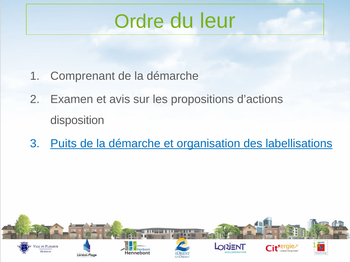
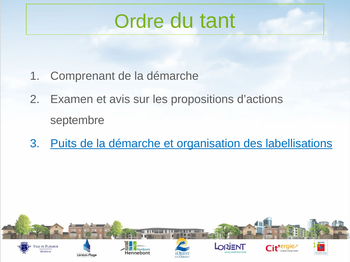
leur: leur -> tant (218, 21)
disposition: disposition -> septembre (77, 120)
